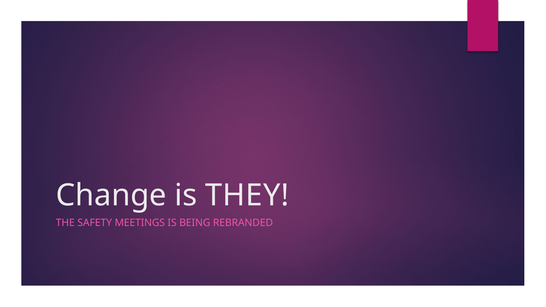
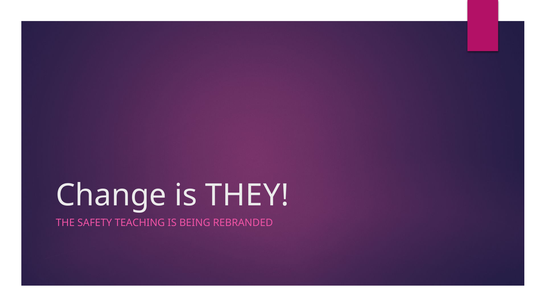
MEETINGS: MEETINGS -> TEACHING (140, 223)
